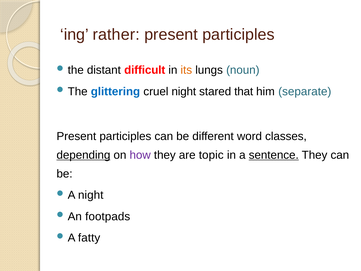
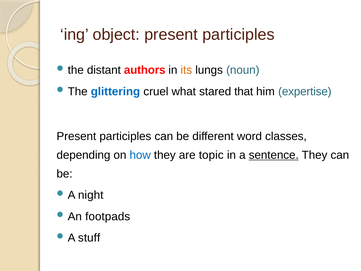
rather: rather -> object (116, 35)
difficult: difficult -> authors (145, 70)
cruel night: night -> what (184, 91)
separate: separate -> expertise (305, 91)
depending underline: present -> none (83, 155)
how colour: purple -> blue (140, 155)
fatty: fatty -> stuff (89, 238)
